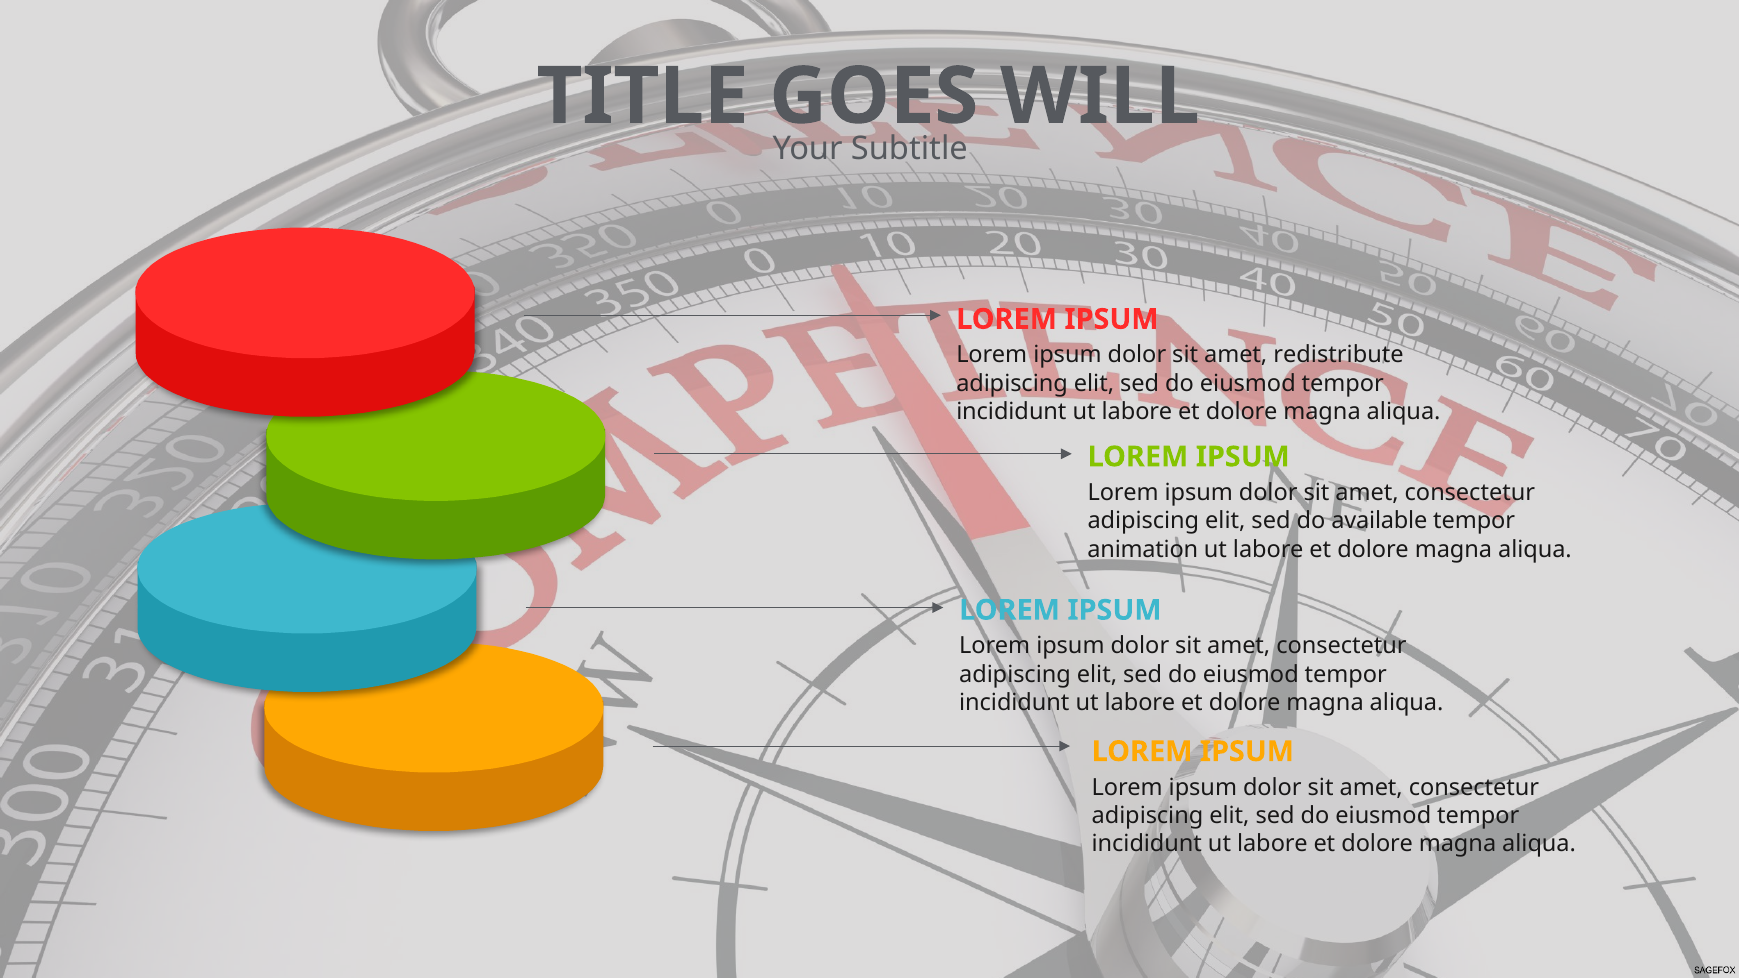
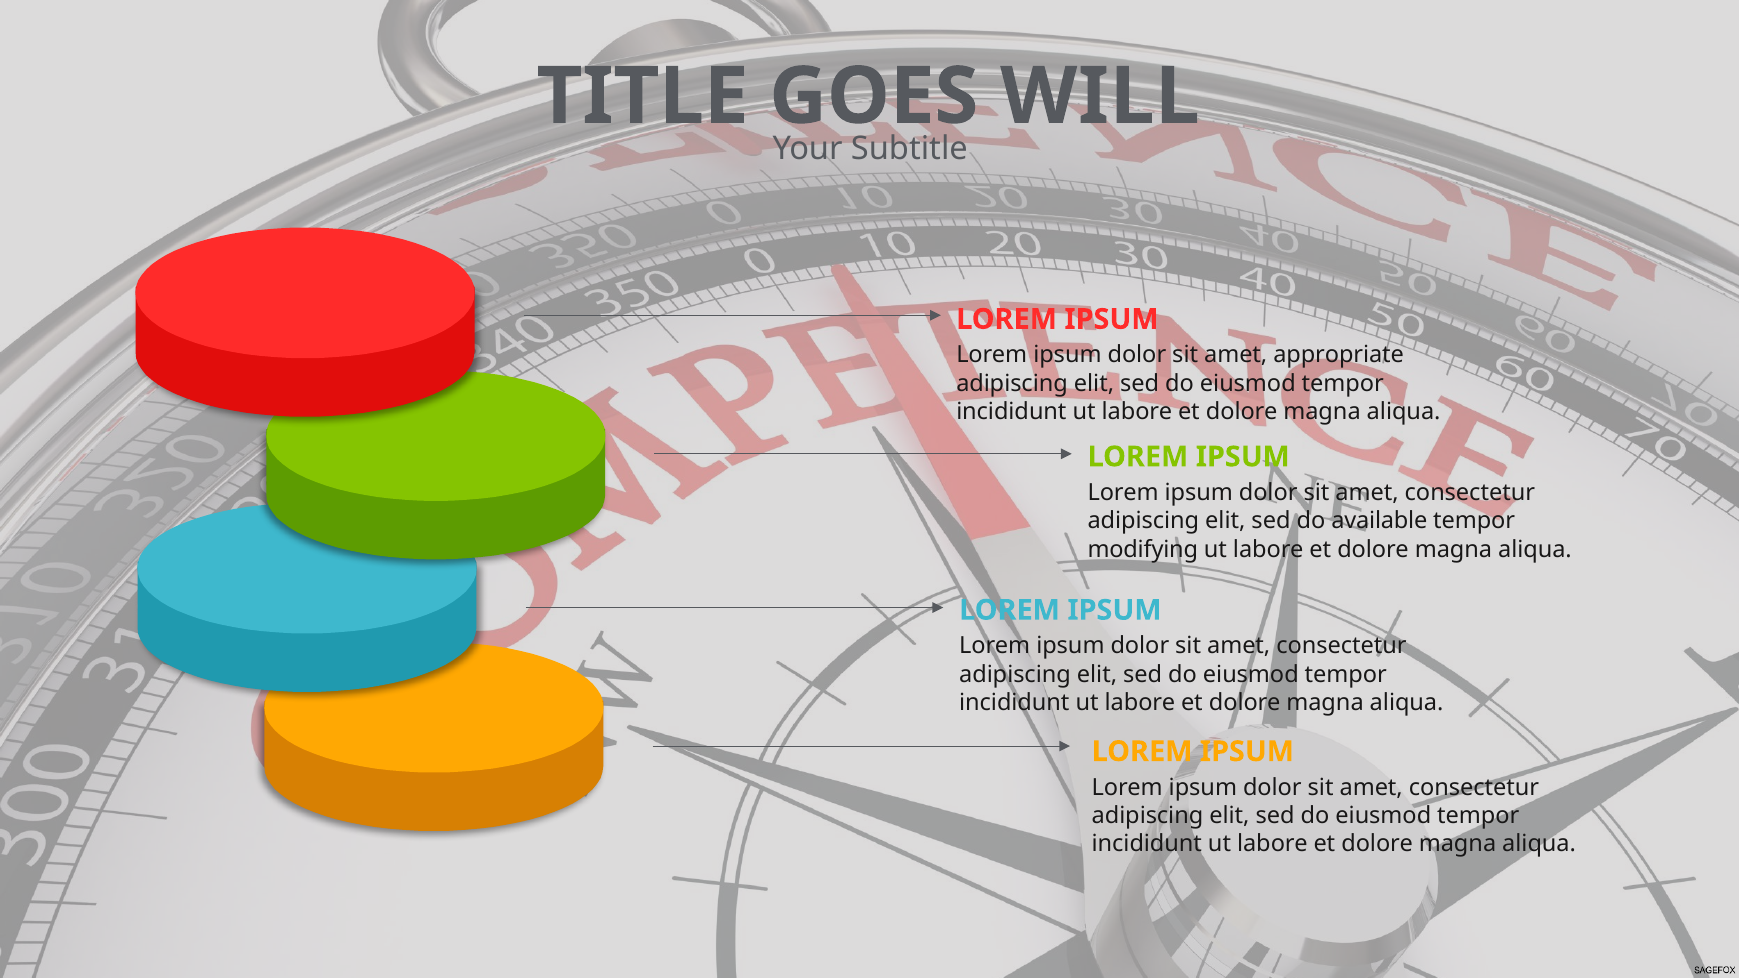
redistribute: redistribute -> appropriate (1339, 355)
animation: animation -> modifying (1143, 549)
